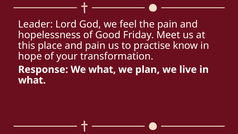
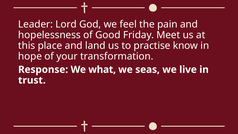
and pain: pain -> land (95, 46)
plan: plan -> seas (148, 70)
what: what -> trust (32, 80)
